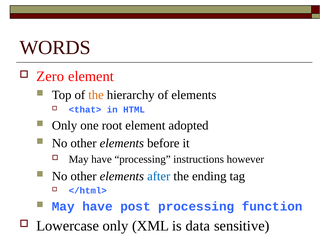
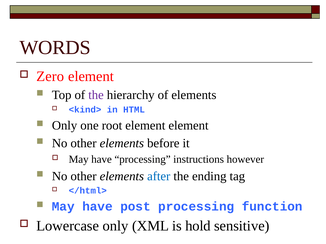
the colour: orange -> purple (96, 95)
<that>: <that> -> <kind> (85, 110)
element adopted: adopted -> element (188, 126)
data: data -> hold (198, 226)
